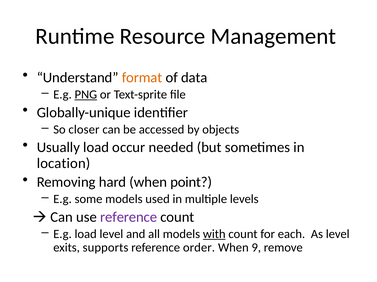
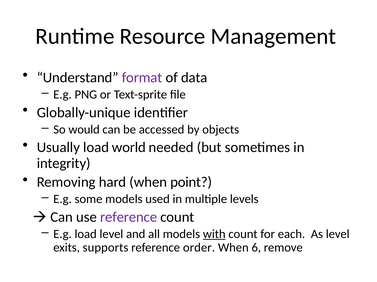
format colour: orange -> purple (142, 78)
PNG underline: present -> none (86, 95)
closer: closer -> would (84, 130)
occur: occur -> world (129, 148)
location: location -> integrity (64, 164)
9: 9 -> 6 (256, 248)
